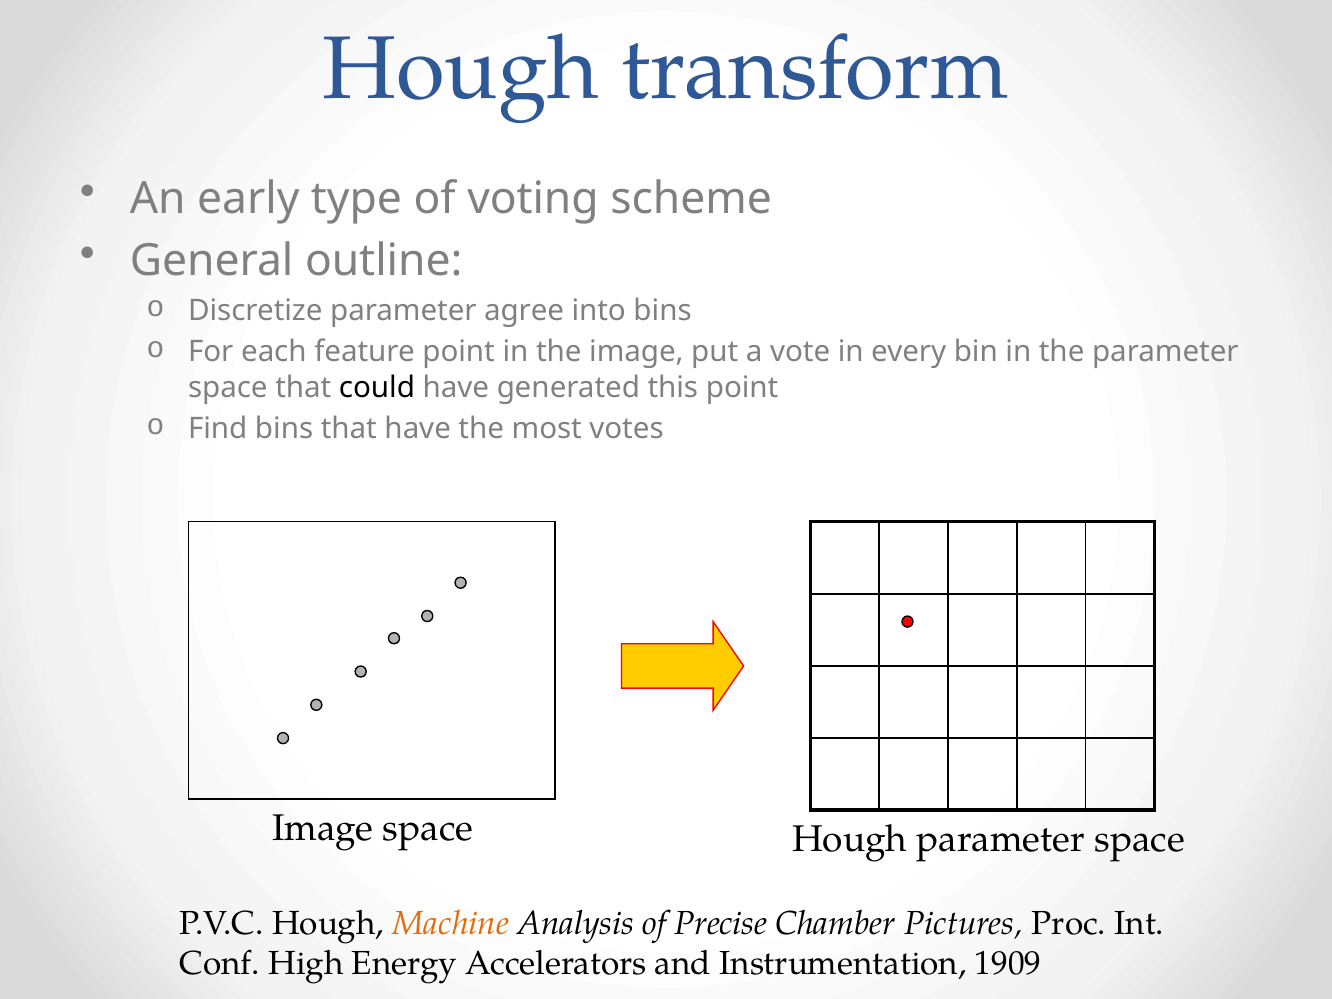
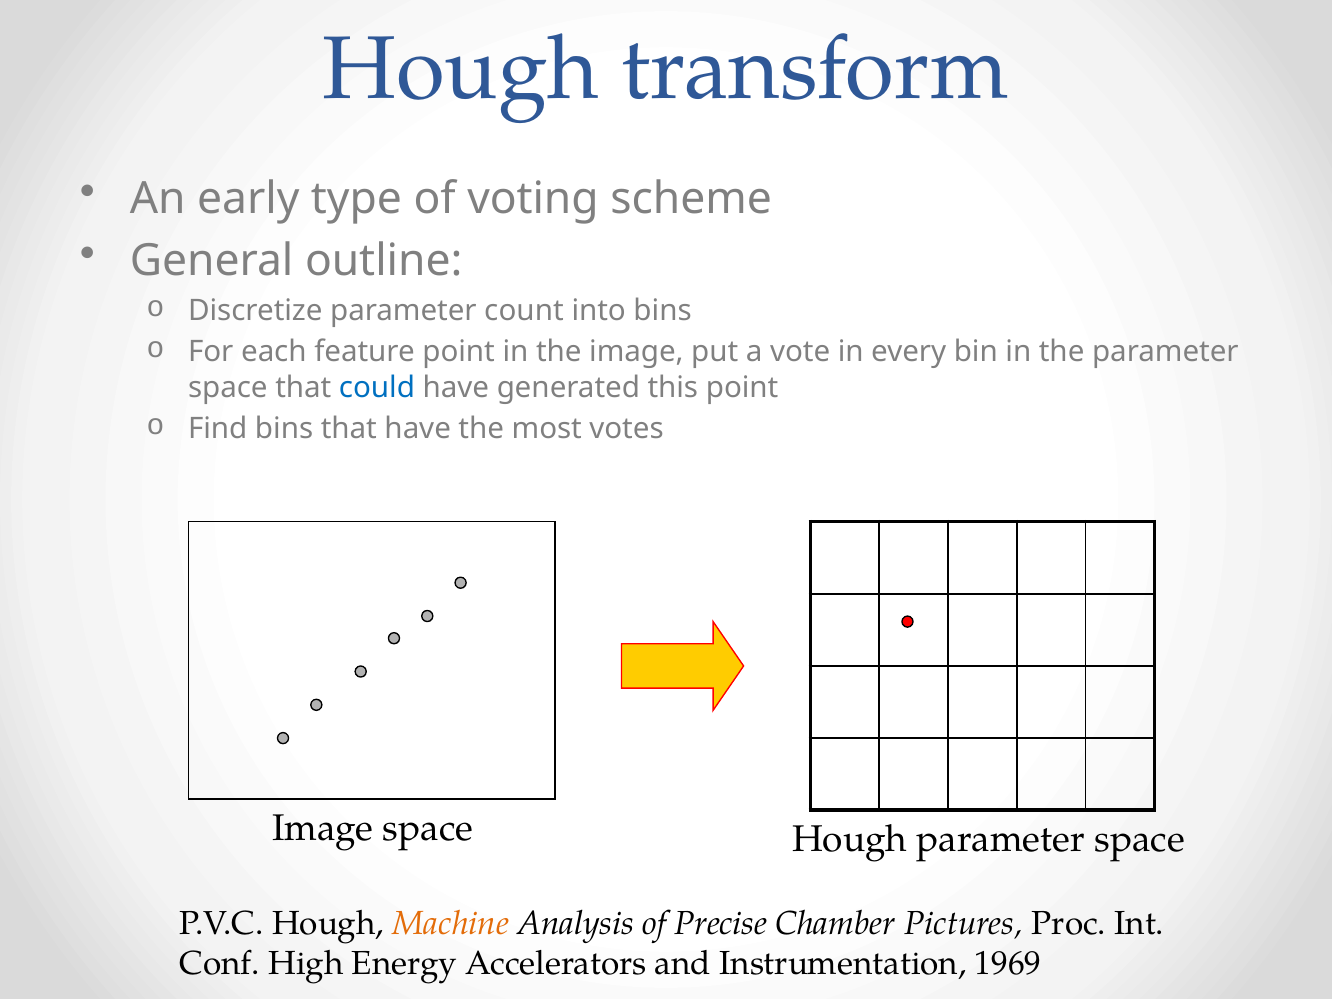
agree: agree -> count (524, 311)
could colour: black -> blue (377, 388)
1909: 1909 -> 1969 (1008, 963)
